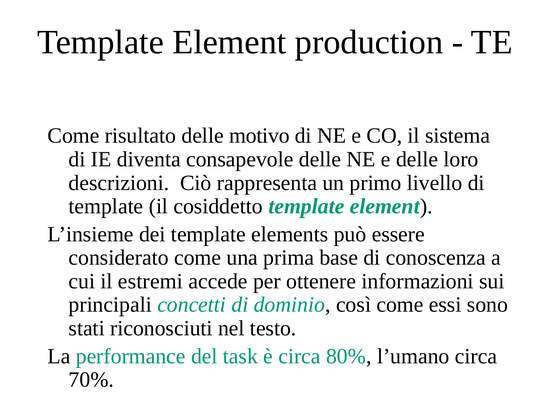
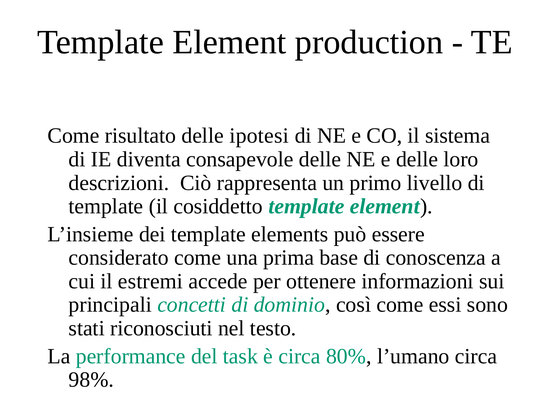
motivo: motivo -> ipotesi (259, 136)
70%: 70% -> 98% (91, 380)
